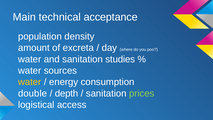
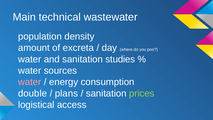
acceptance: acceptance -> wastewater (111, 17)
water colour: yellow -> pink (30, 82)
depth: depth -> plans (66, 93)
